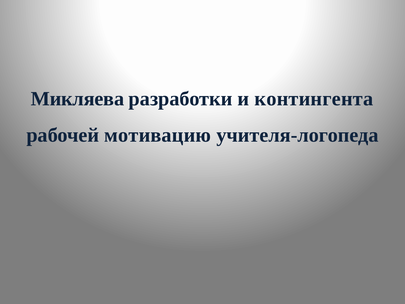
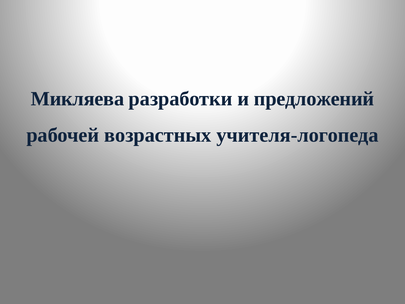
контингента: контингента -> предложений (314, 99)
мотивацию: мотивацию -> возрастных (158, 135)
